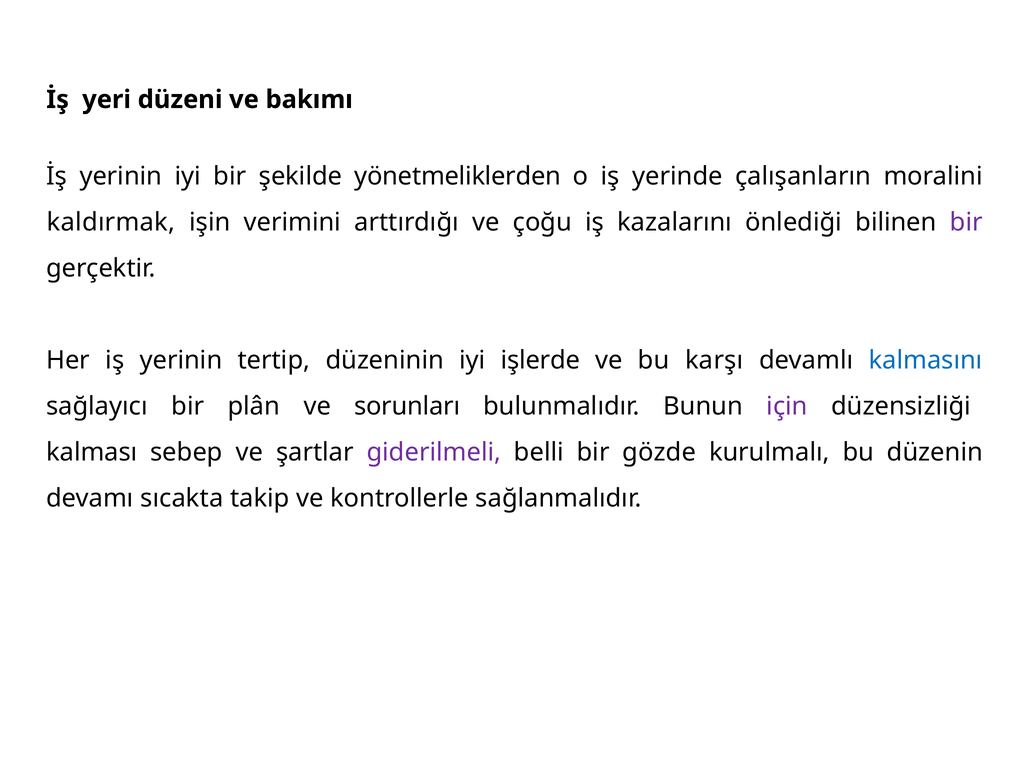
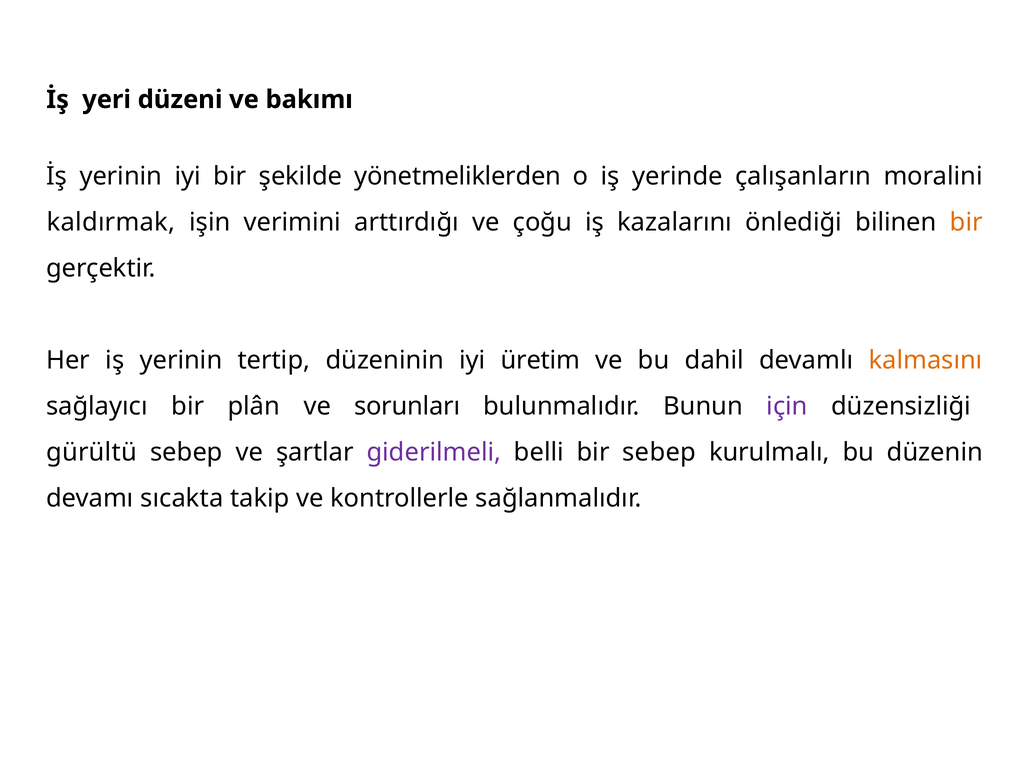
bir colour: purple -> orange (966, 222)
işlerde: işlerde -> üretim (540, 360)
karşı: karşı -> dahil (714, 360)
kalmasını colour: blue -> orange (926, 360)
kalması: kalması -> gürültü (92, 452)
bir gözde: gözde -> sebep (659, 452)
